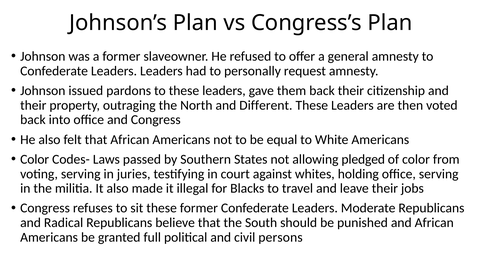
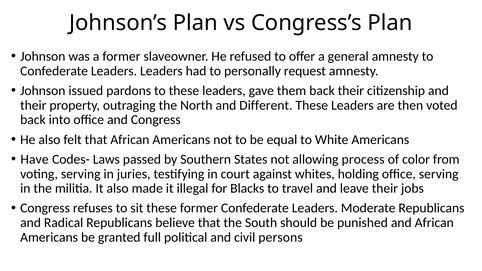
Color: Color -> Have (35, 159)
pledged: pledged -> process (363, 159)
